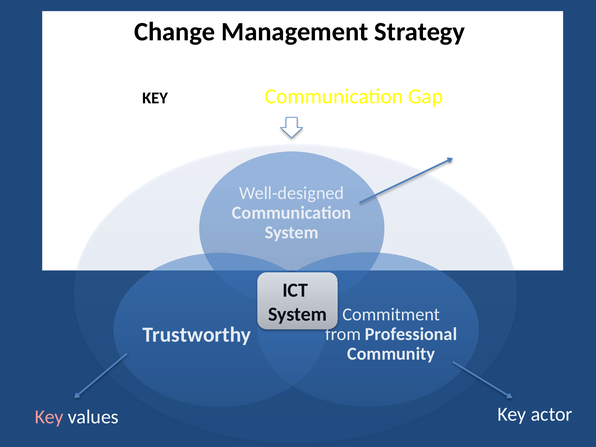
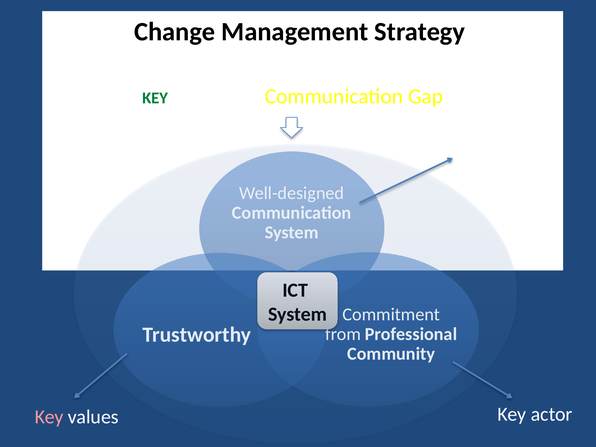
KEY colour: black -> green (155, 98)
